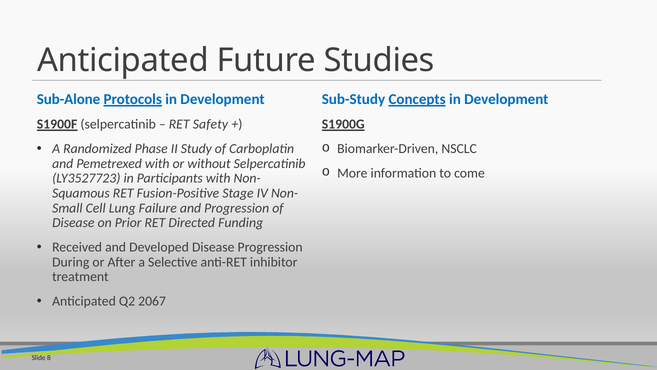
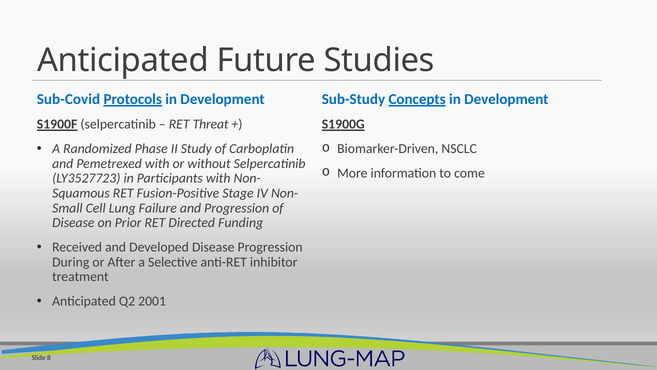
Sub-Alone: Sub-Alone -> Sub-Covid (68, 99)
Safety: Safety -> Threat (211, 124)
2067: 2067 -> 2001 (152, 301)
